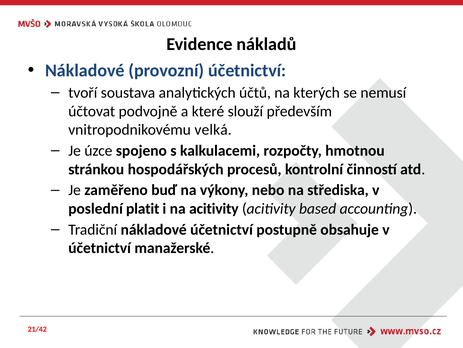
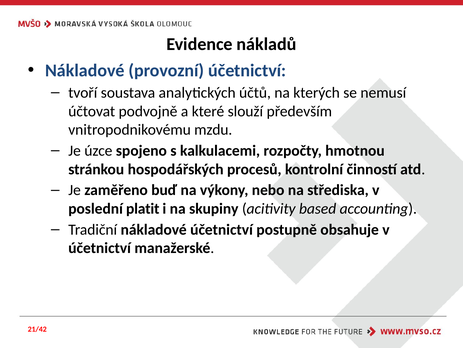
velká: velká -> mzdu (213, 130)
na acitivity: acitivity -> skupiny (214, 208)
